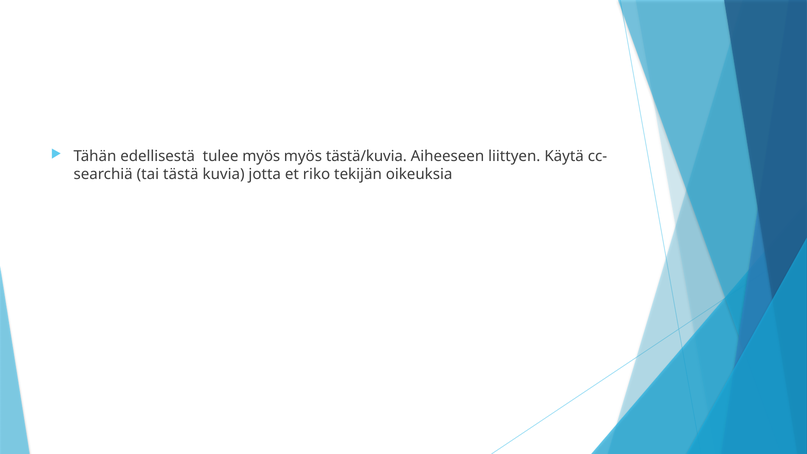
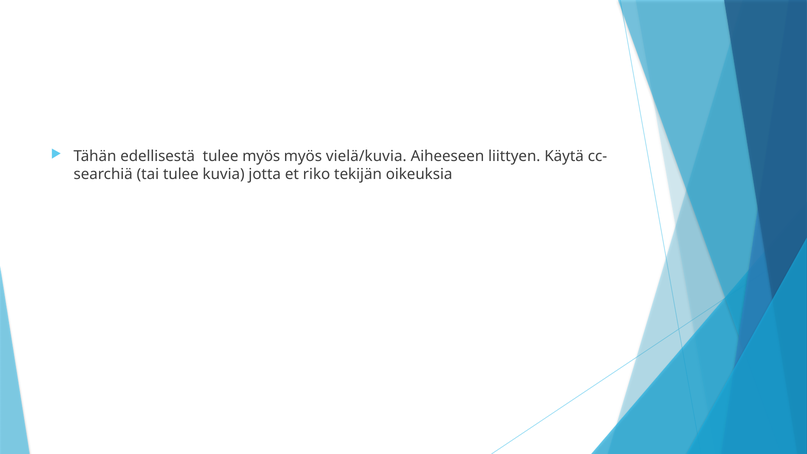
tästä/kuvia: tästä/kuvia -> vielä/kuvia (366, 156)
tai tästä: tästä -> tulee (181, 174)
